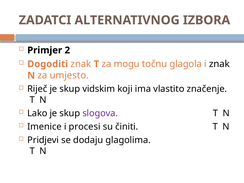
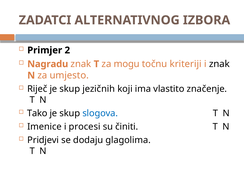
Dogoditi: Dogoditi -> Nagradu (48, 64)
glagola: glagola -> kriteriji (186, 64)
vidskim: vidskim -> jezičnih (99, 89)
Lako: Lako -> Tako (37, 113)
slogova colour: purple -> blue (100, 113)
